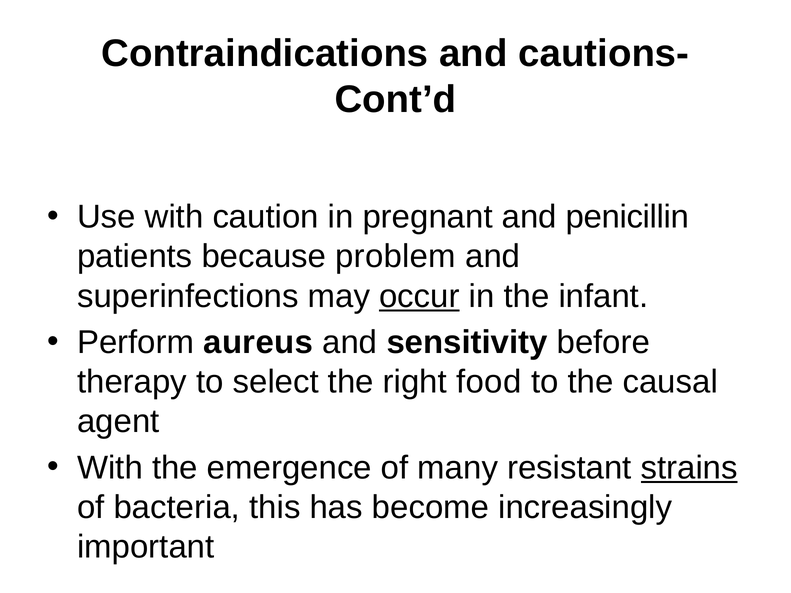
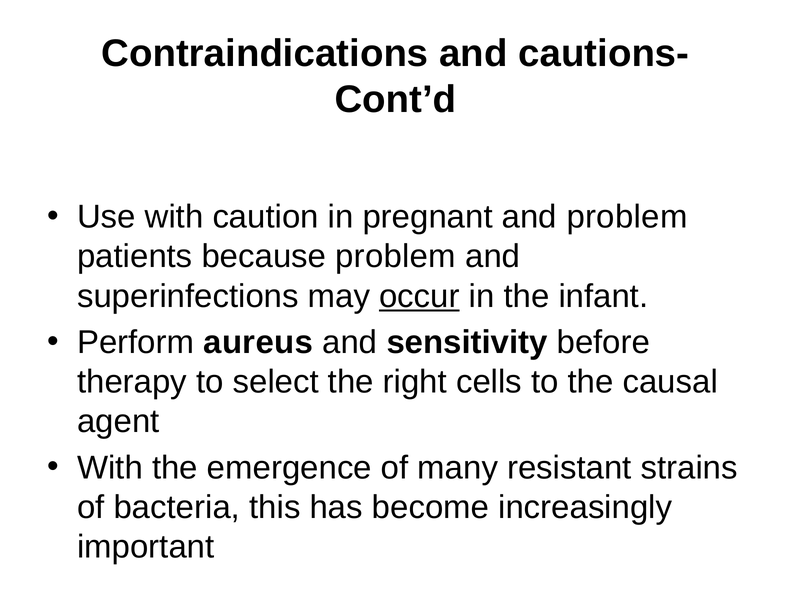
and penicillin: penicillin -> problem (627, 217)
food: food -> cells (489, 382)
strains underline: present -> none (689, 468)
